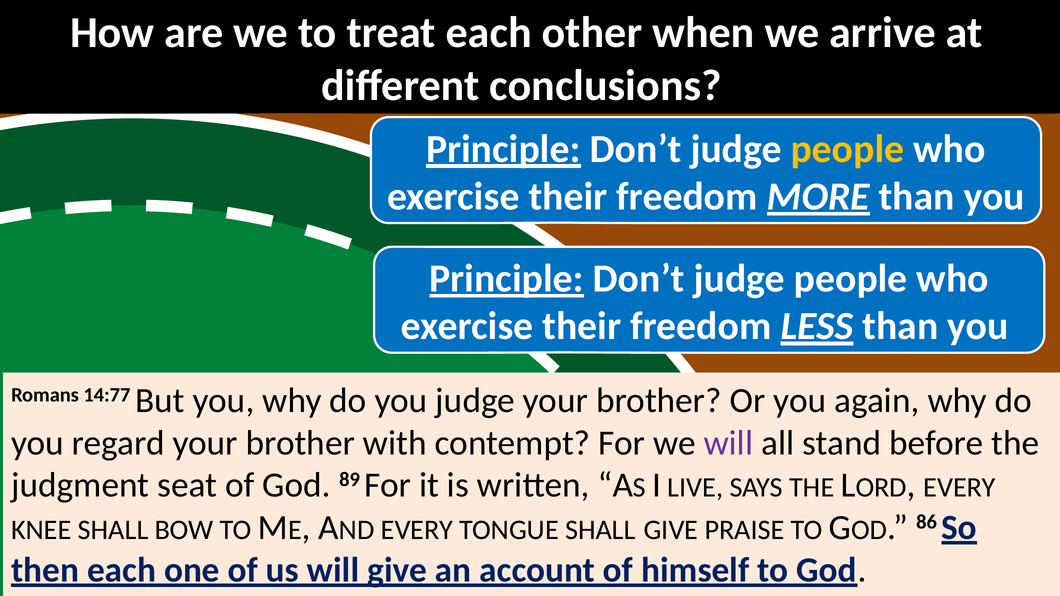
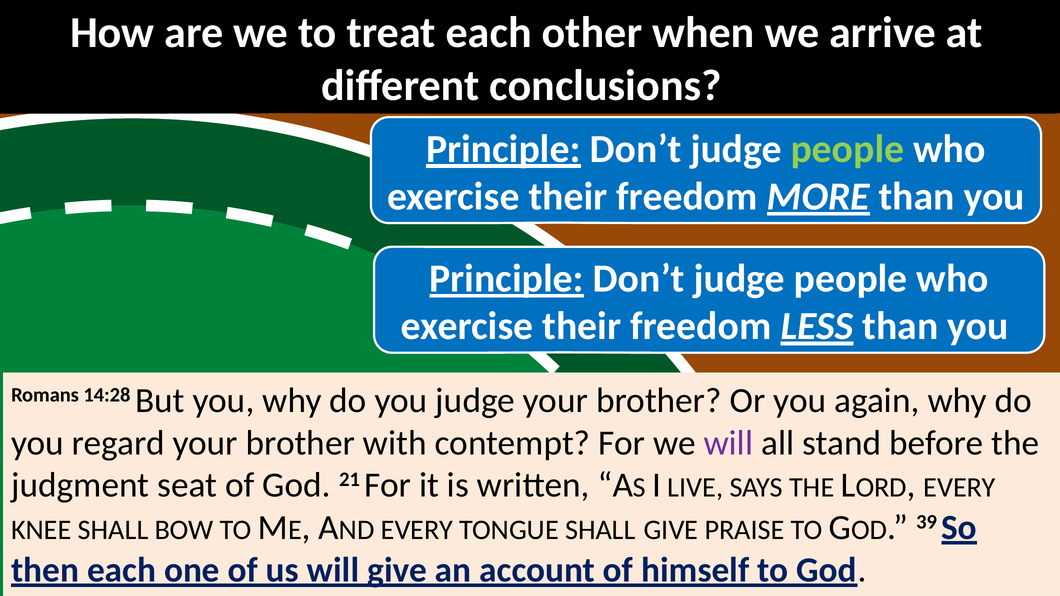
people colour: yellow -> light green (847, 149)
14:77: 14:77 -> 14:28 (107, 395)
89: 89 -> 21 (350, 480)
86: 86 -> 39 (927, 522)
